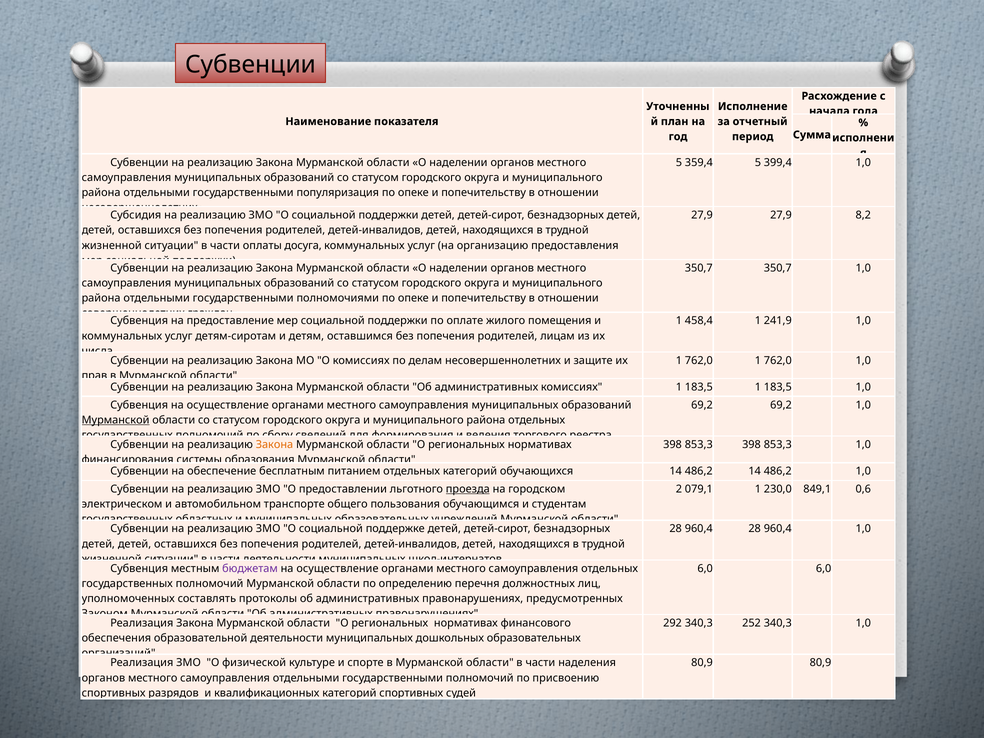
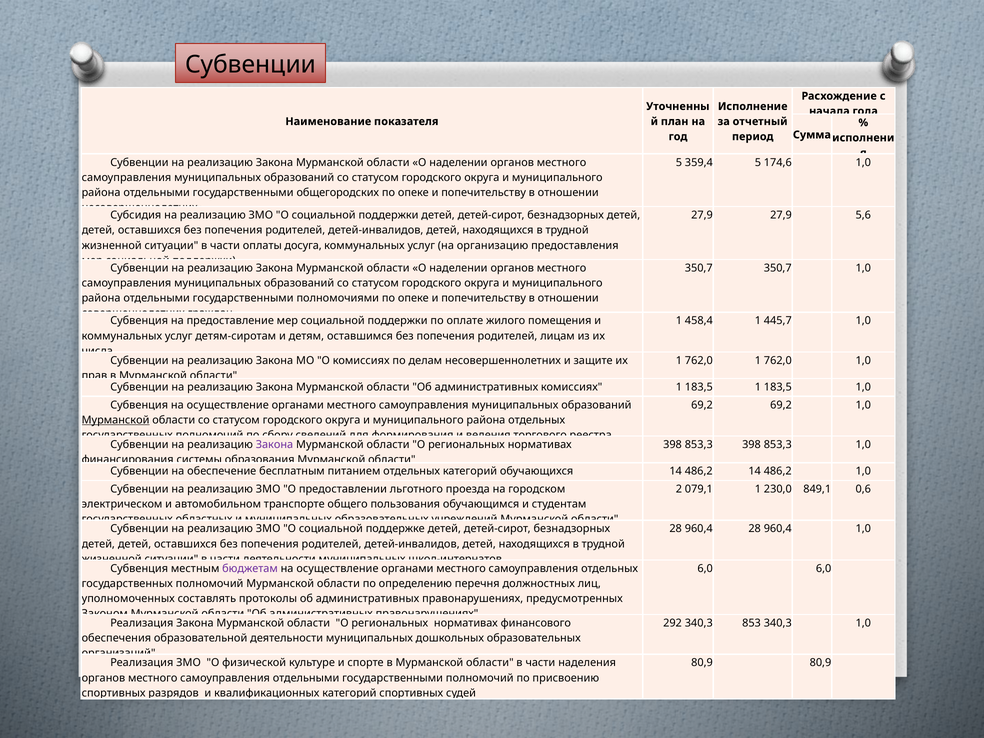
399,4: 399,4 -> 174,6 (778, 162)
популяризация: популяризация -> общегородских (338, 193)
8,2: 8,2 -> 5,6 (863, 215)
241,9: 241,9 -> 445,7 (778, 321)
Закона colour: orange -> purple (274, 445)
проезда underline: present -> none (468, 489)
252: 252 -> 853 (752, 623)
